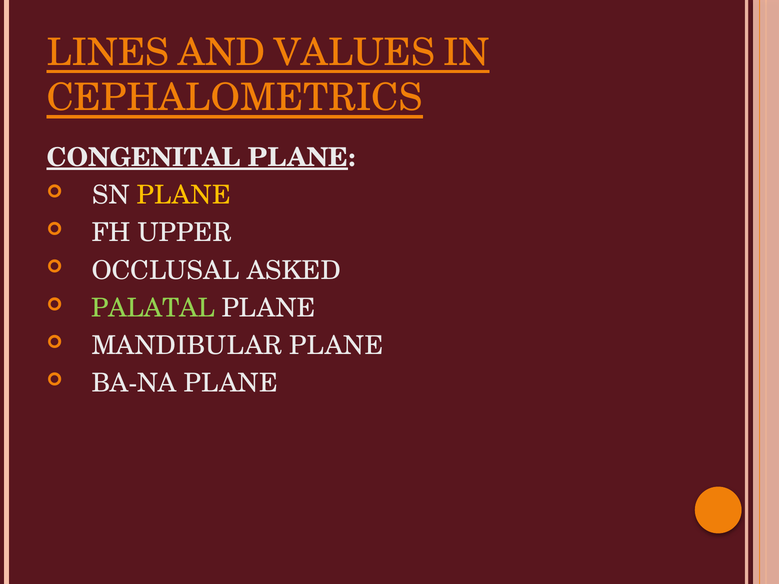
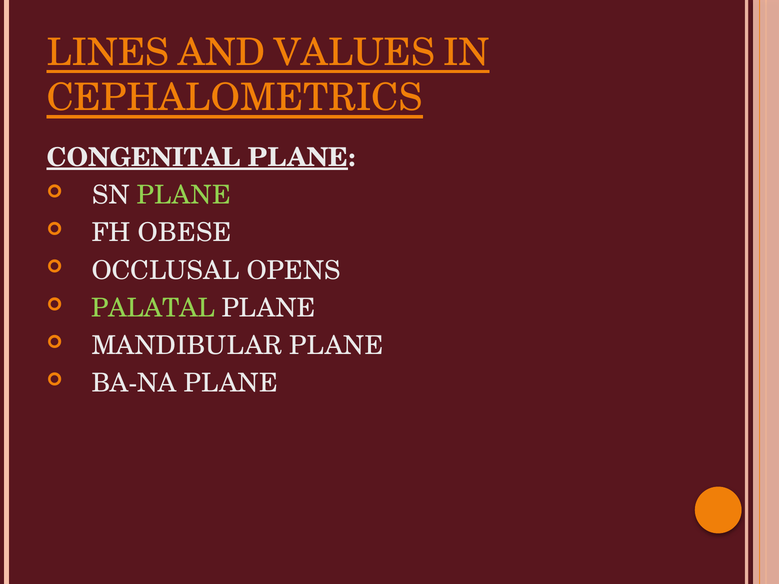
PLANE colour: yellow -> light green (184, 195)
UPPER: UPPER -> OBESE (185, 233)
ASKED: ASKED -> OPENS (294, 271)
